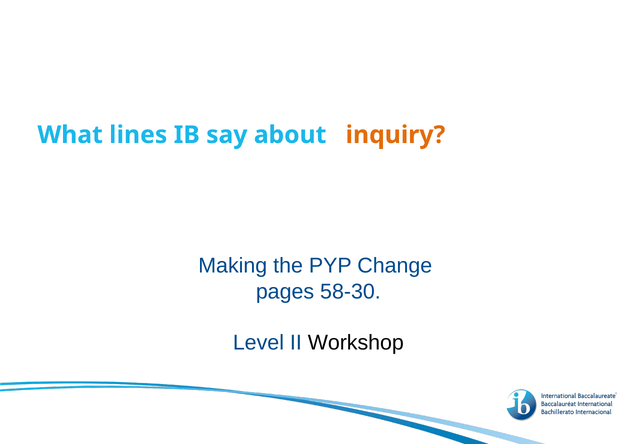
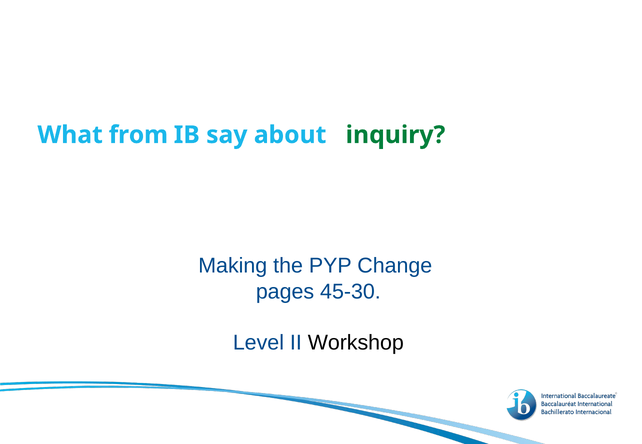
lines: lines -> from (138, 135)
inquiry colour: orange -> green (395, 135)
58-30: 58-30 -> 45-30 (350, 292)
